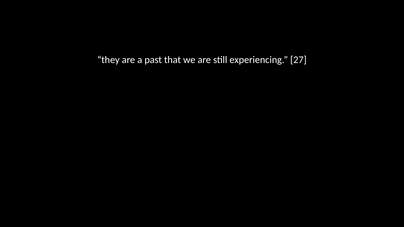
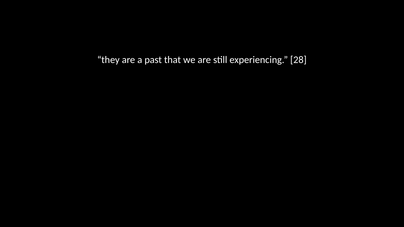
27: 27 -> 28 (298, 60)
